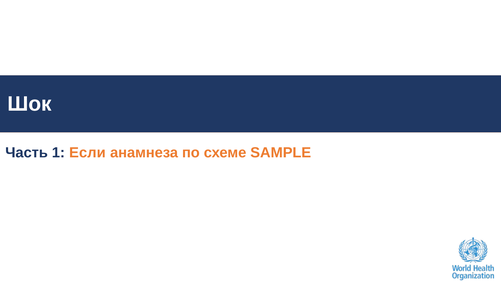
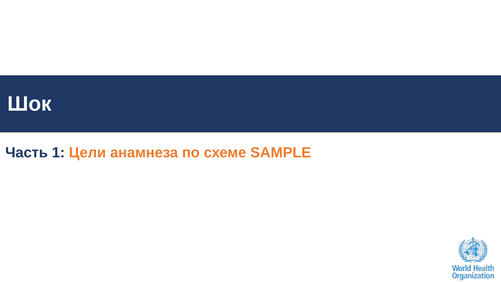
Если: Если -> Цели (87, 153)
